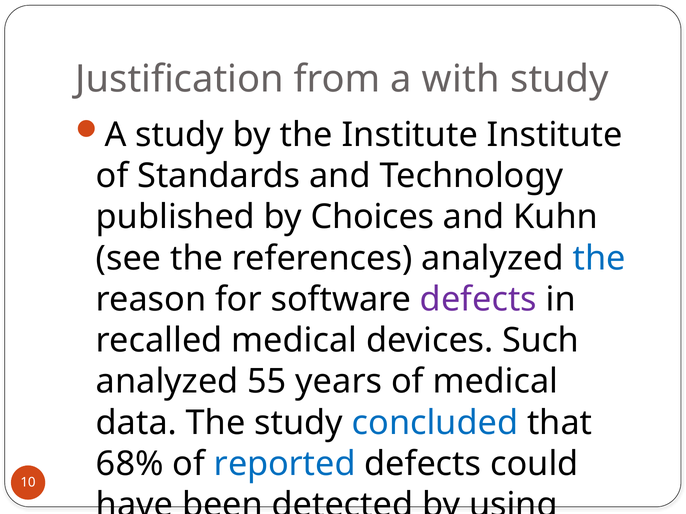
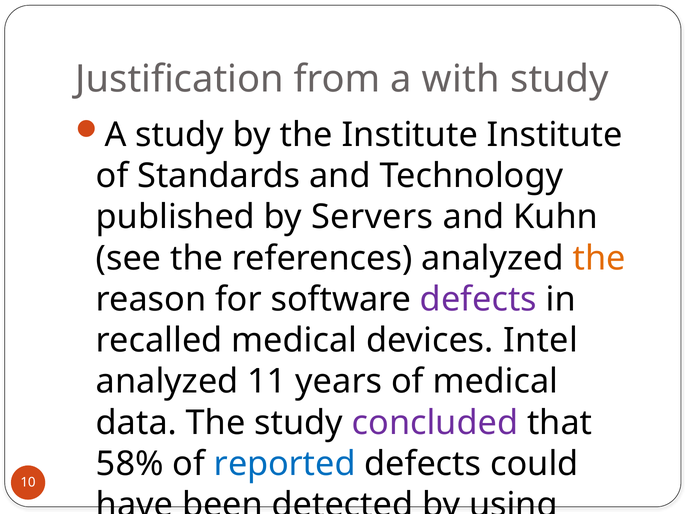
Choices: Choices -> Servers (372, 217)
the colour: blue -> orange (599, 259)
Such: Such -> Intel (540, 341)
55: 55 -> 11 (267, 382)
concluded colour: blue -> purple (435, 423)
68%: 68% -> 58% (130, 464)
